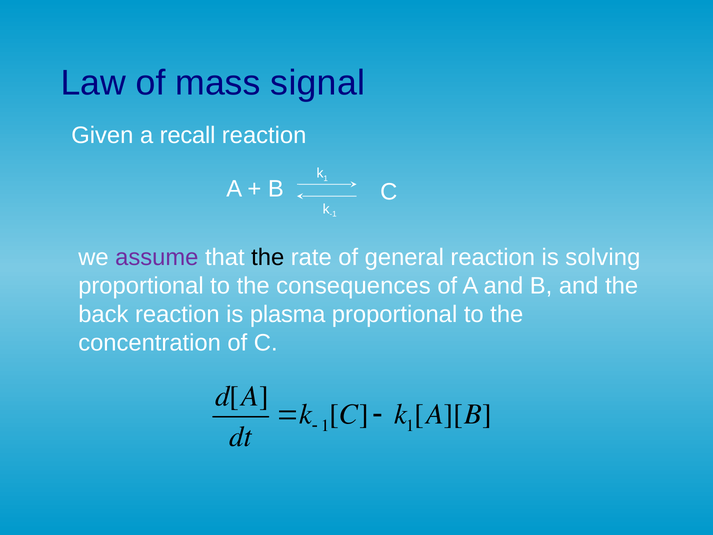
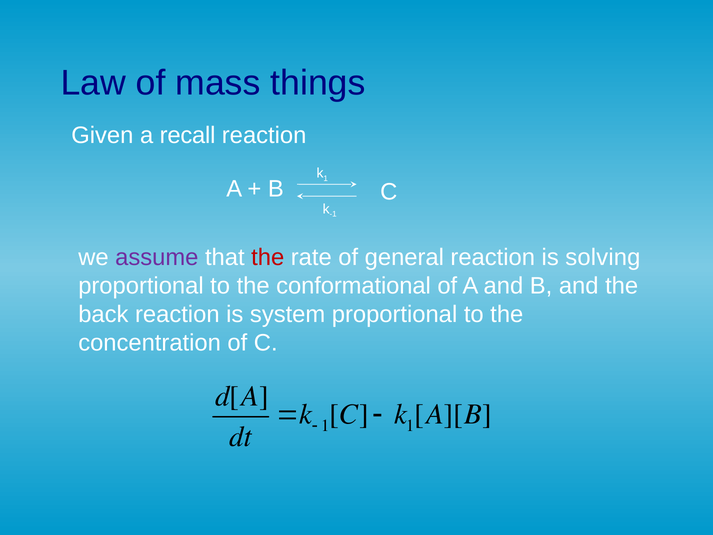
signal: signal -> things (318, 83)
the colour: black -> red (268, 257)
consequences: consequences -> conformational (354, 286)
plasma: plasma -> system (288, 314)
